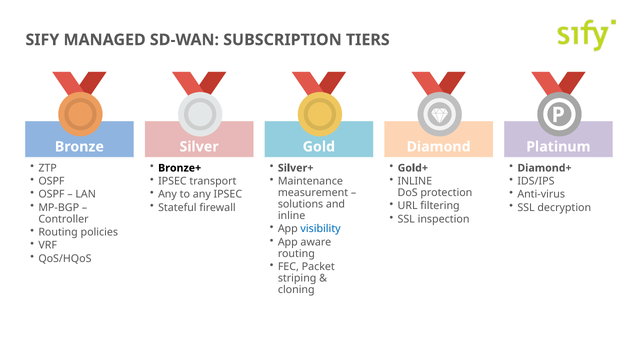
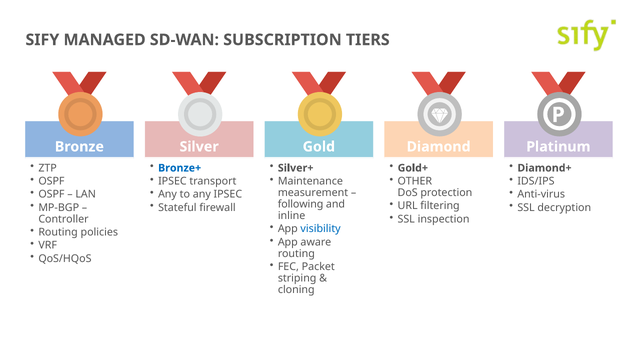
Bronze+ colour: black -> blue (180, 168)
INLINE: INLINE -> OTHER (415, 181)
solutions: solutions -> following (301, 204)
